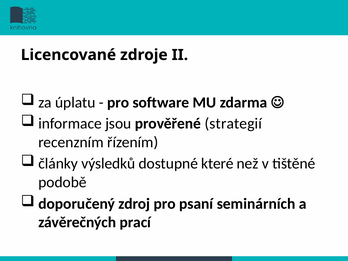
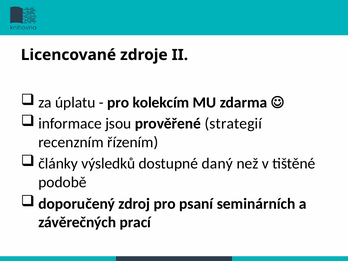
software: software -> kolekcím (161, 103)
které: které -> daný (217, 164)
